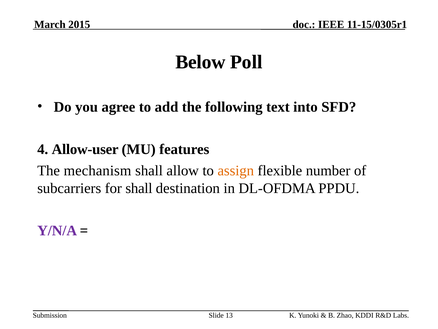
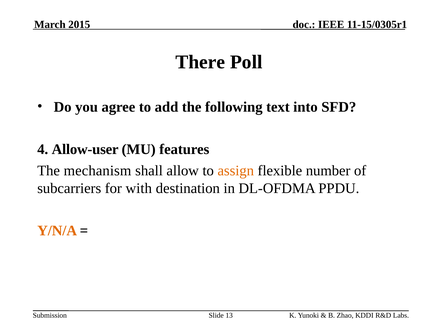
Below: Below -> There (200, 62)
for shall: shall -> with (139, 188)
Y/N/A colour: purple -> orange (57, 230)
